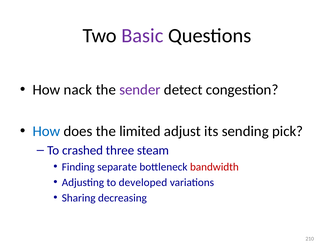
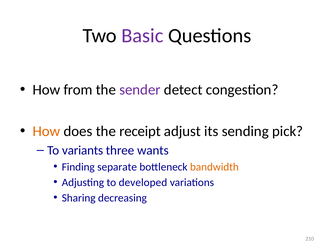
nack: nack -> from (78, 90)
How colour: blue -> orange (46, 131)
limited: limited -> receipt (140, 131)
crashed: crashed -> variants (83, 151)
steam: steam -> wants (153, 151)
bandwidth colour: red -> orange (214, 167)
